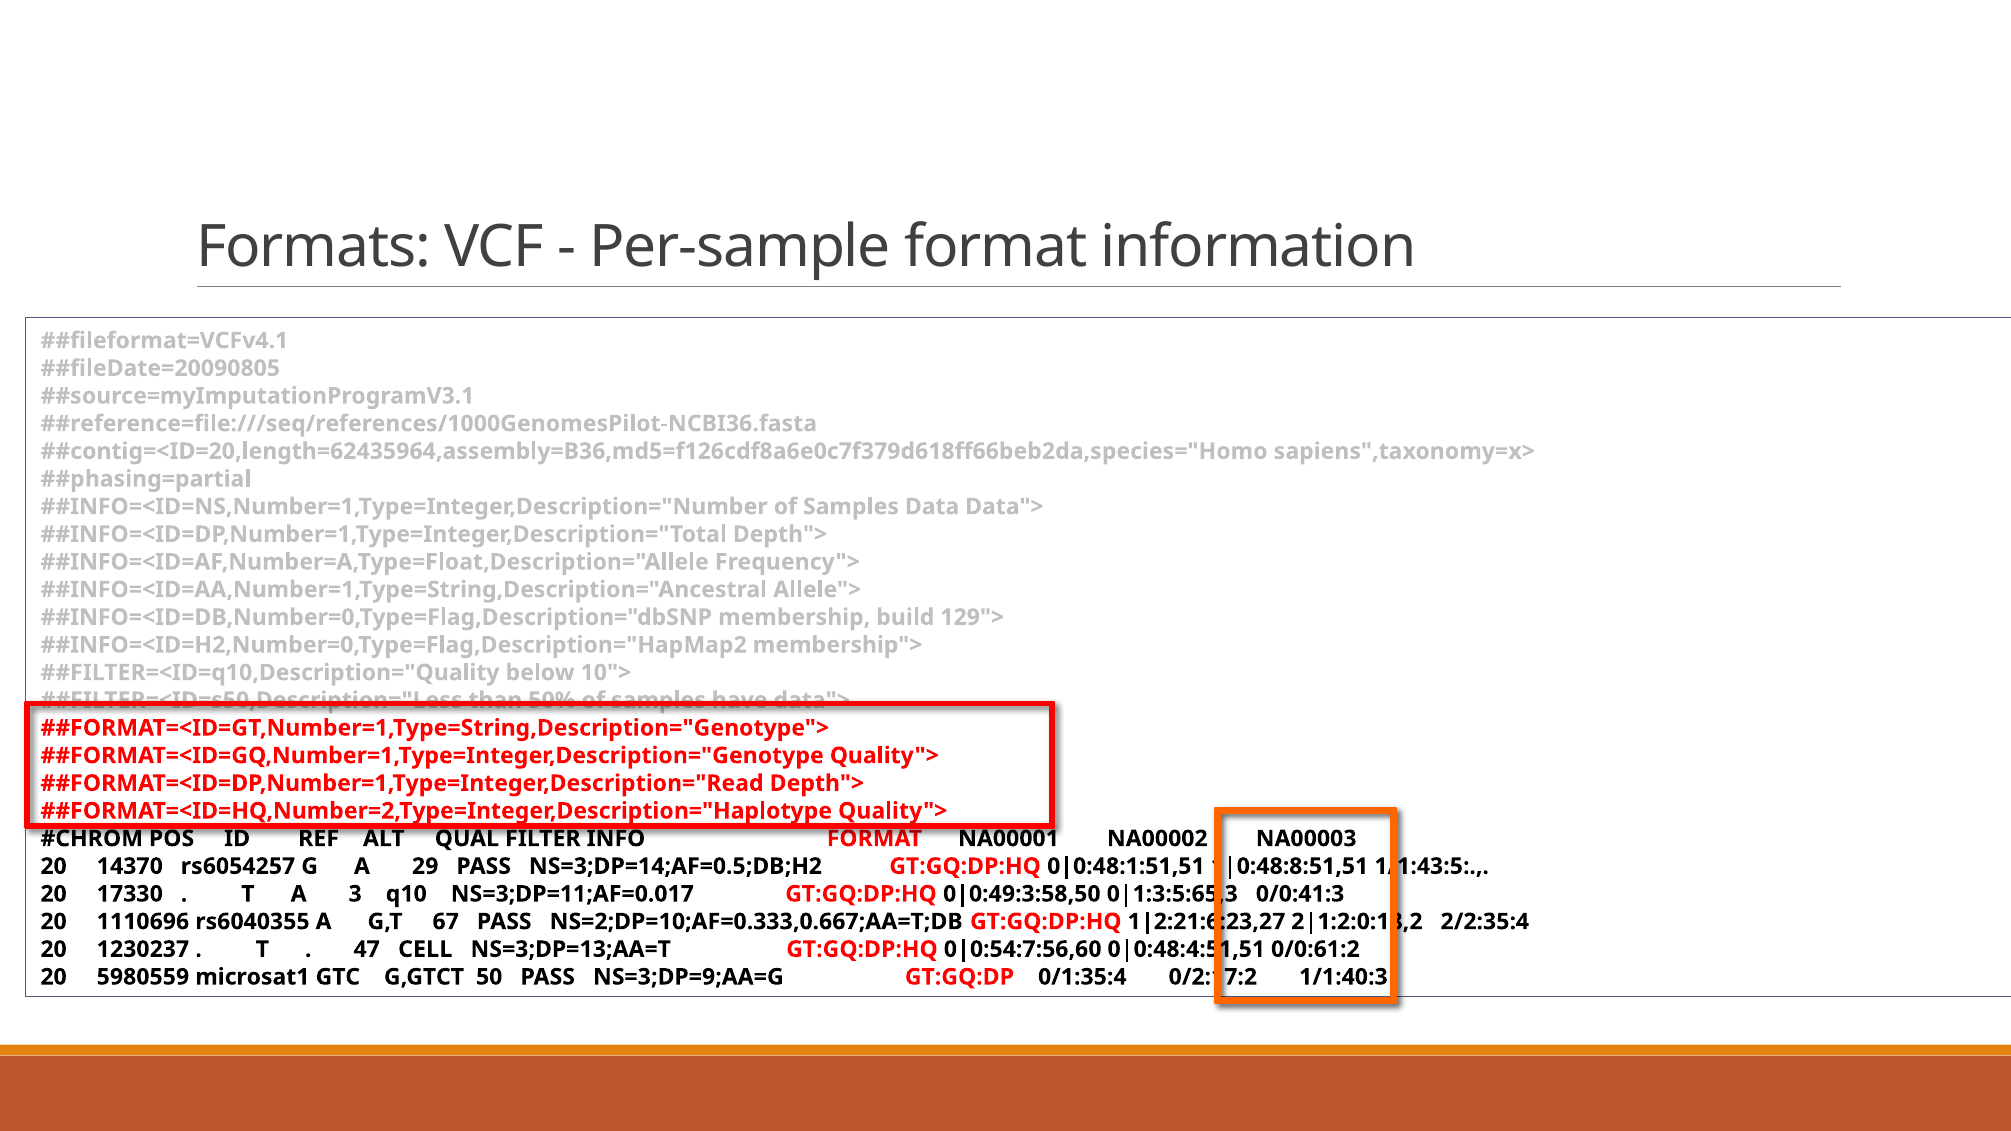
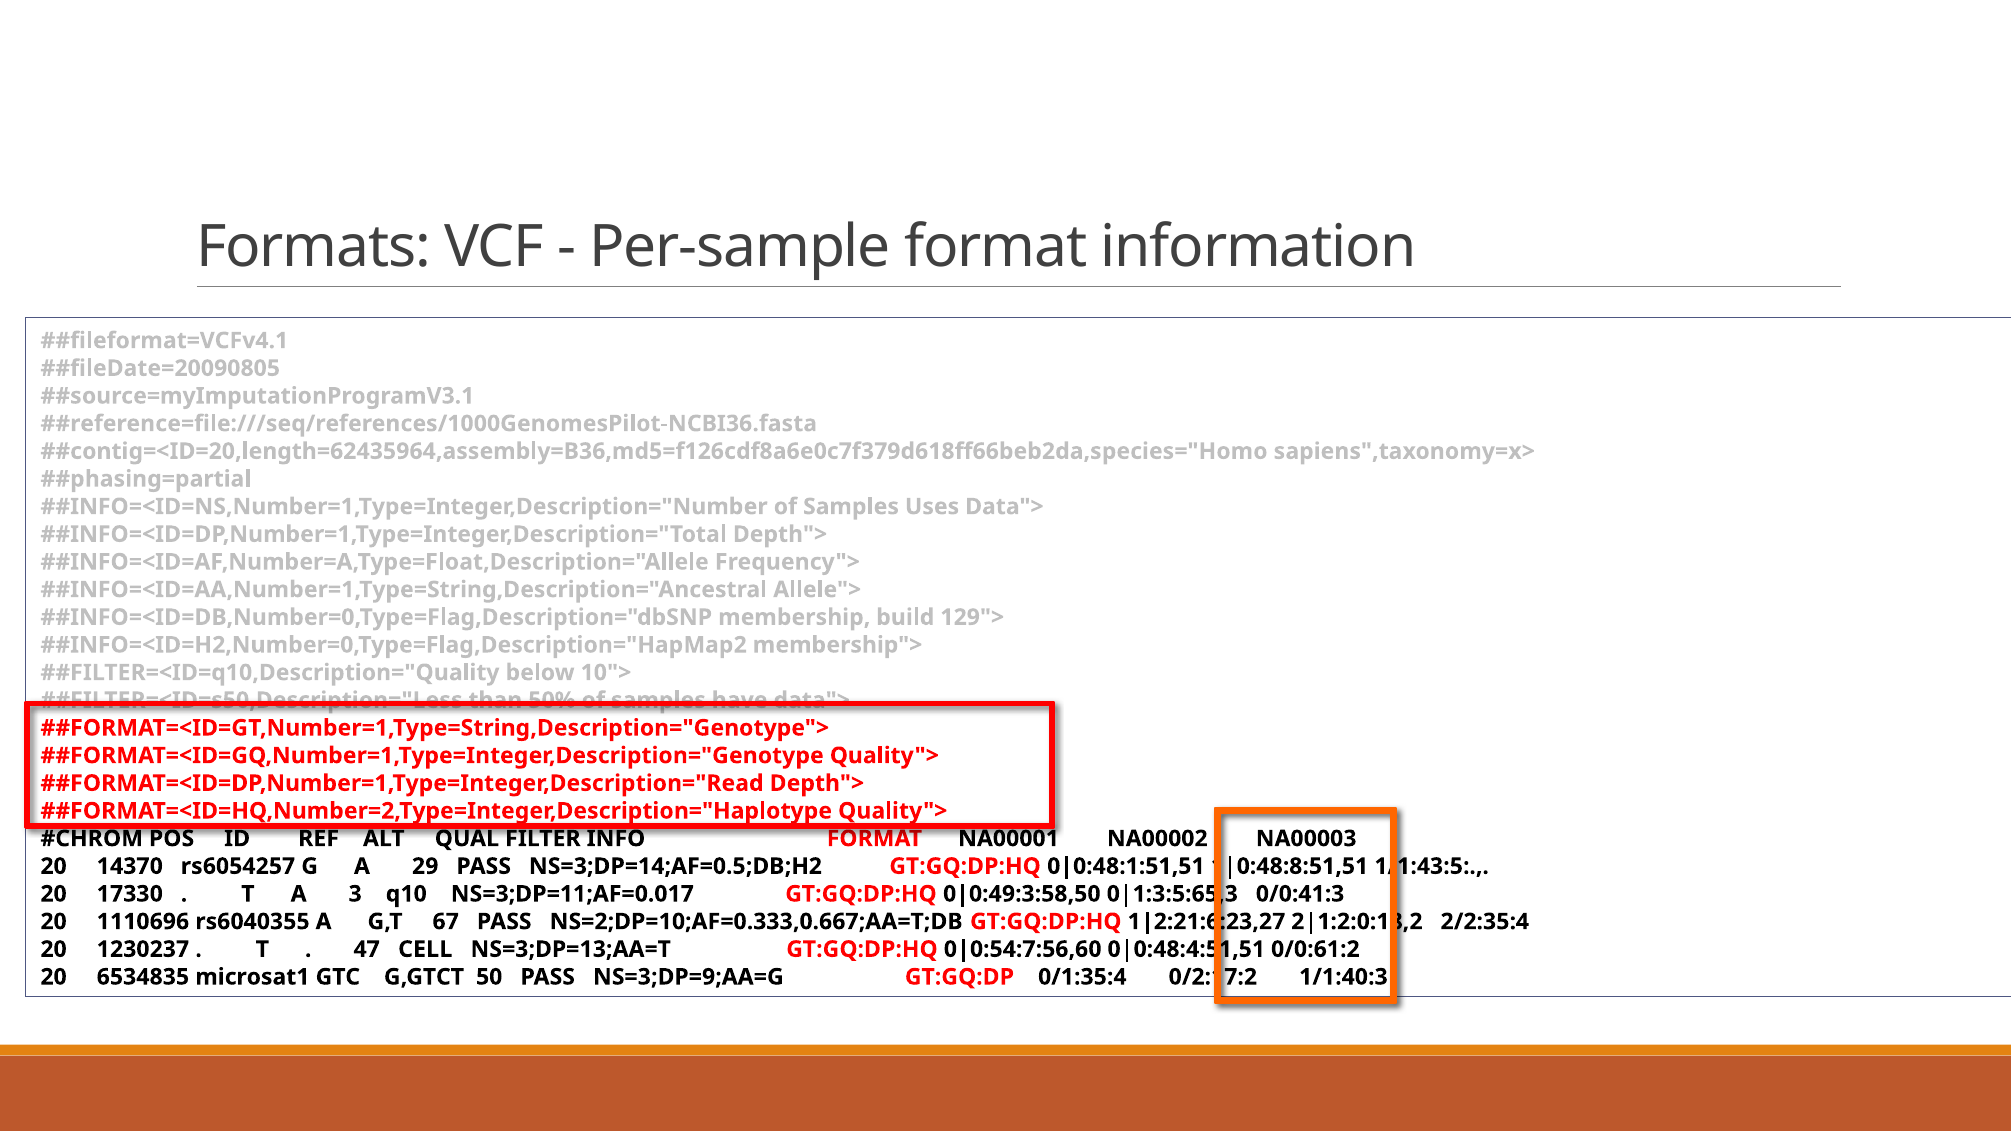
Data: Data -> Uses (932, 507)
5980559: 5980559 -> 6534835 (143, 977)
